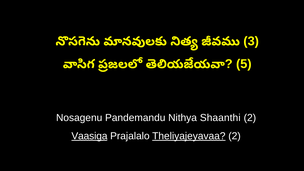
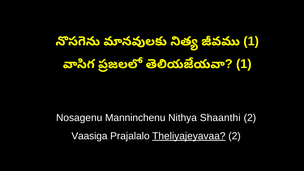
3: 3 -> 1 (251, 41)
5: 5 -> 1 (244, 64)
Pandemandu: Pandemandu -> Manninchenu (135, 118)
Vaasiga underline: present -> none (89, 136)
